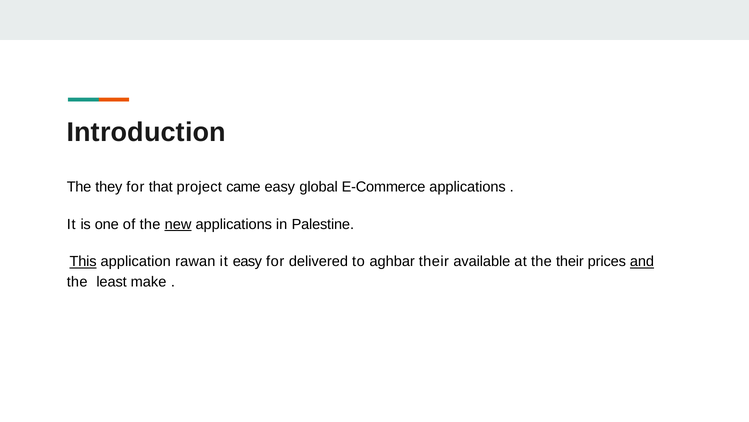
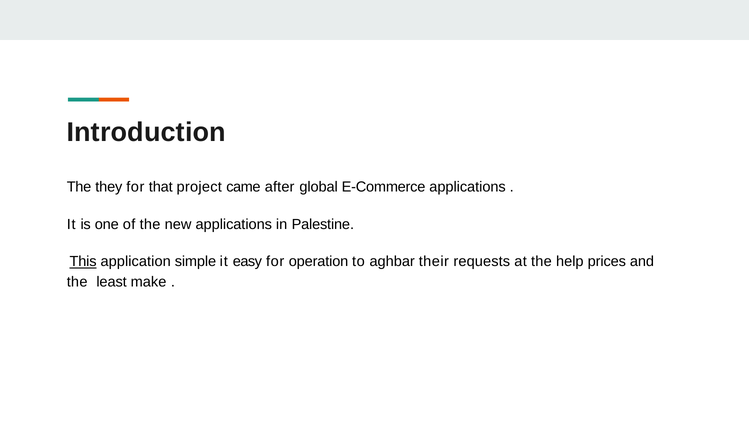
came easy: easy -> after (280, 186)
new underline: present -> none (178, 224)
rawan: rawan -> simple (195, 261)
delivered: delivered -> operation (319, 261)
available: available -> requests (482, 261)
the their: their -> help (570, 261)
and underline: present -> none (642, 261)
